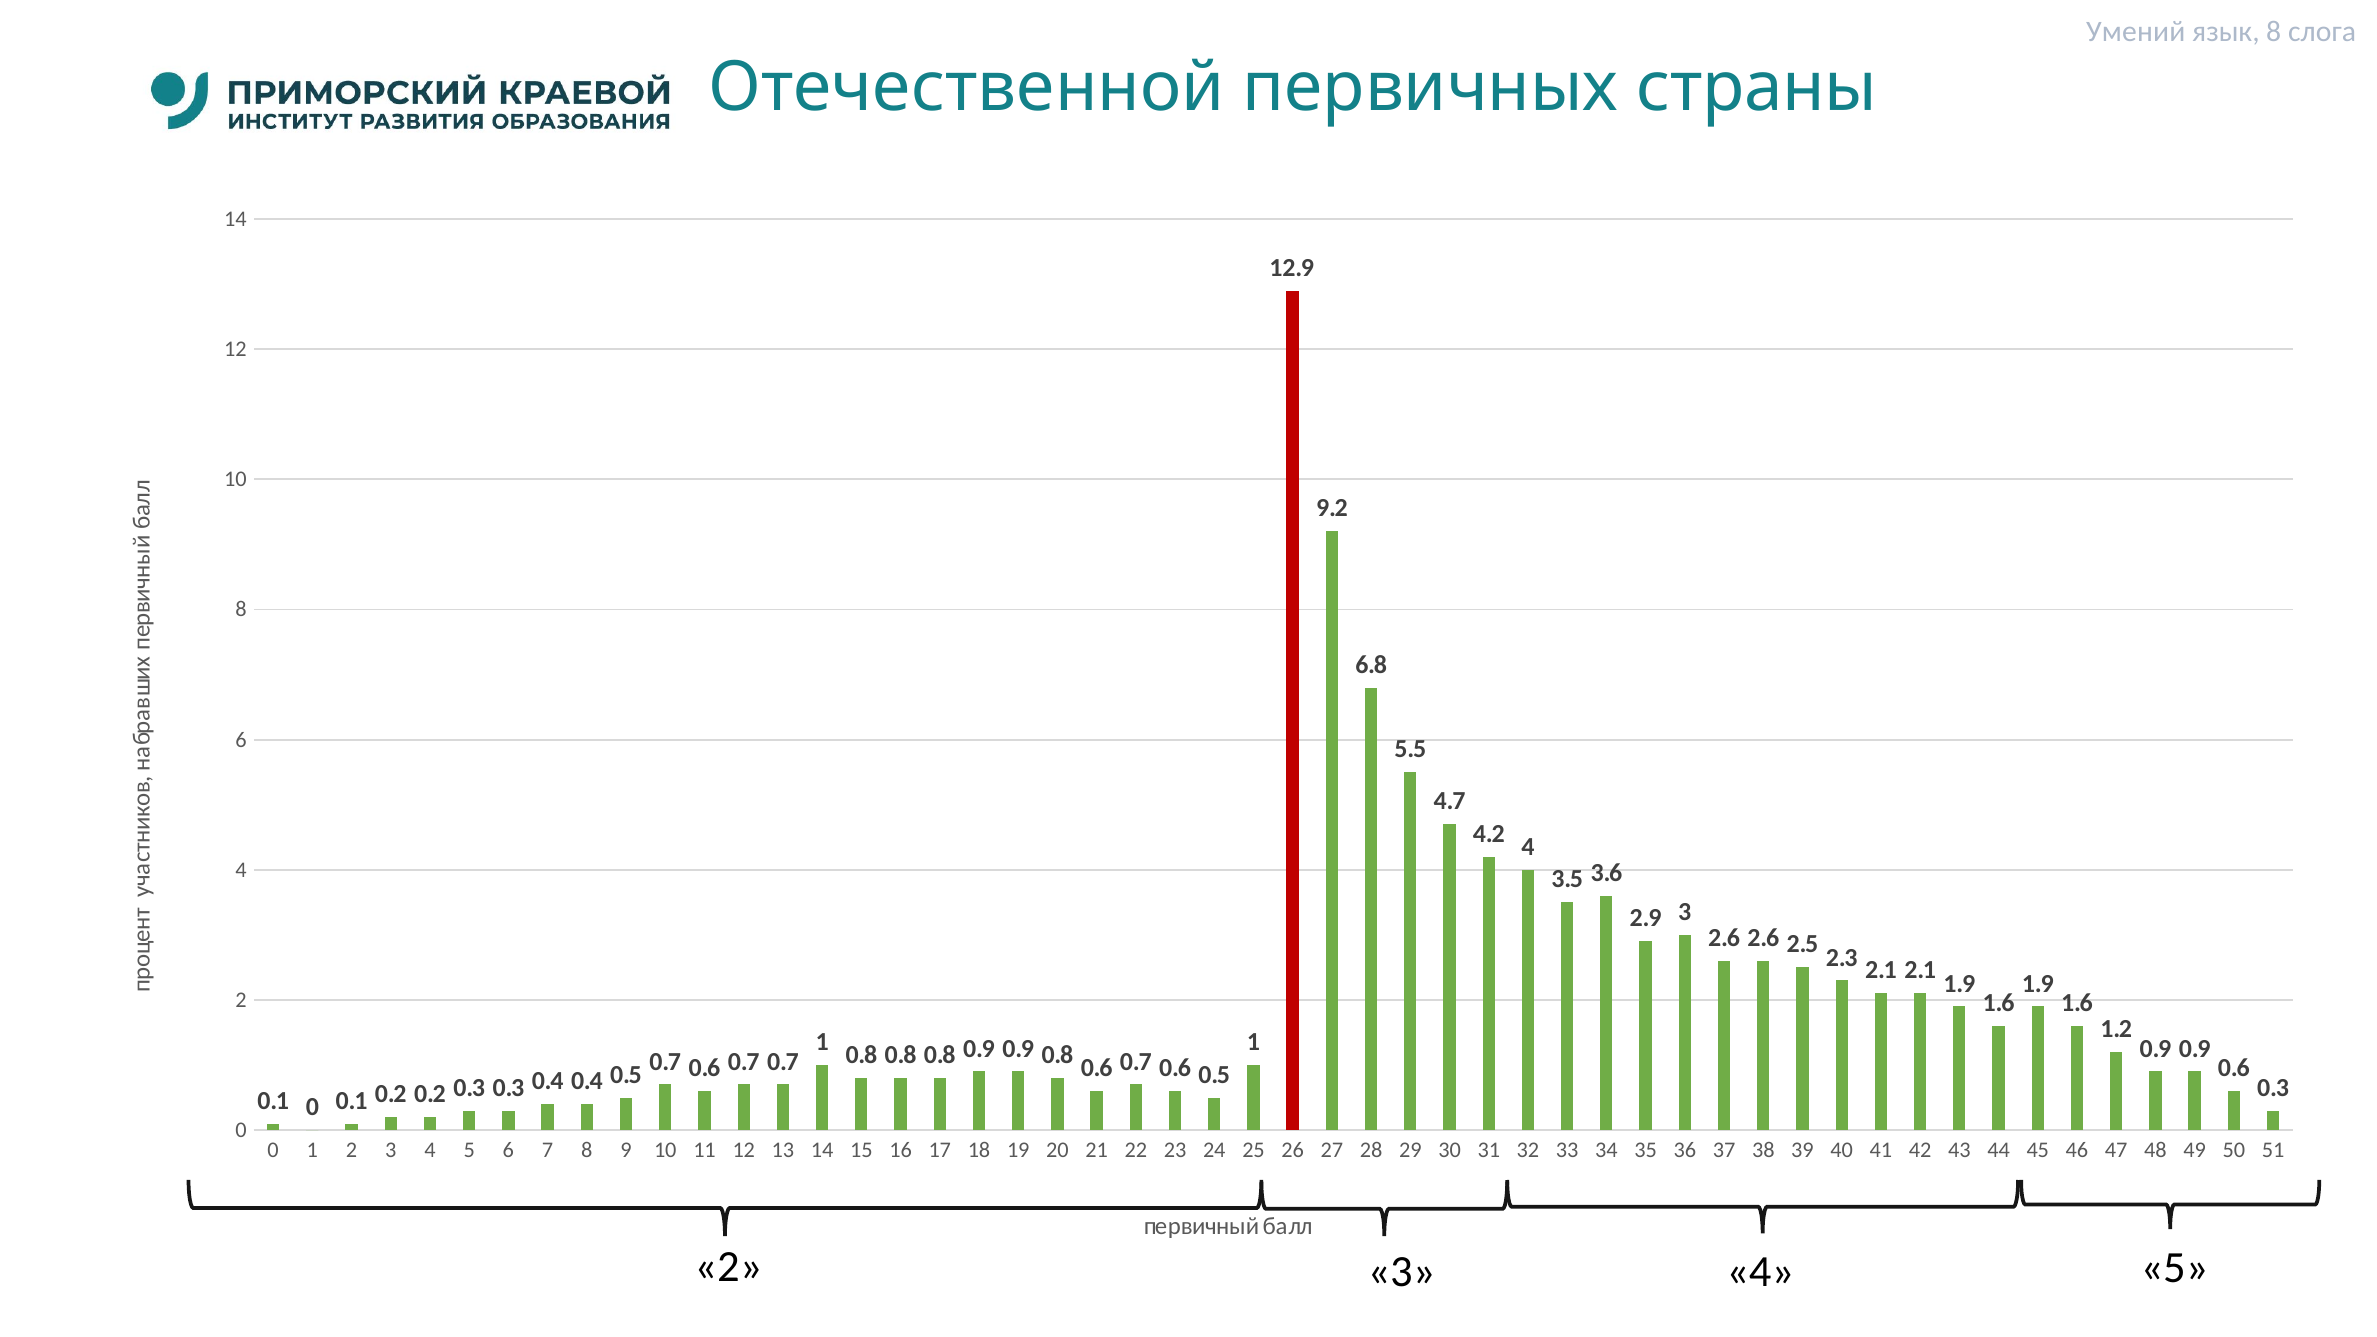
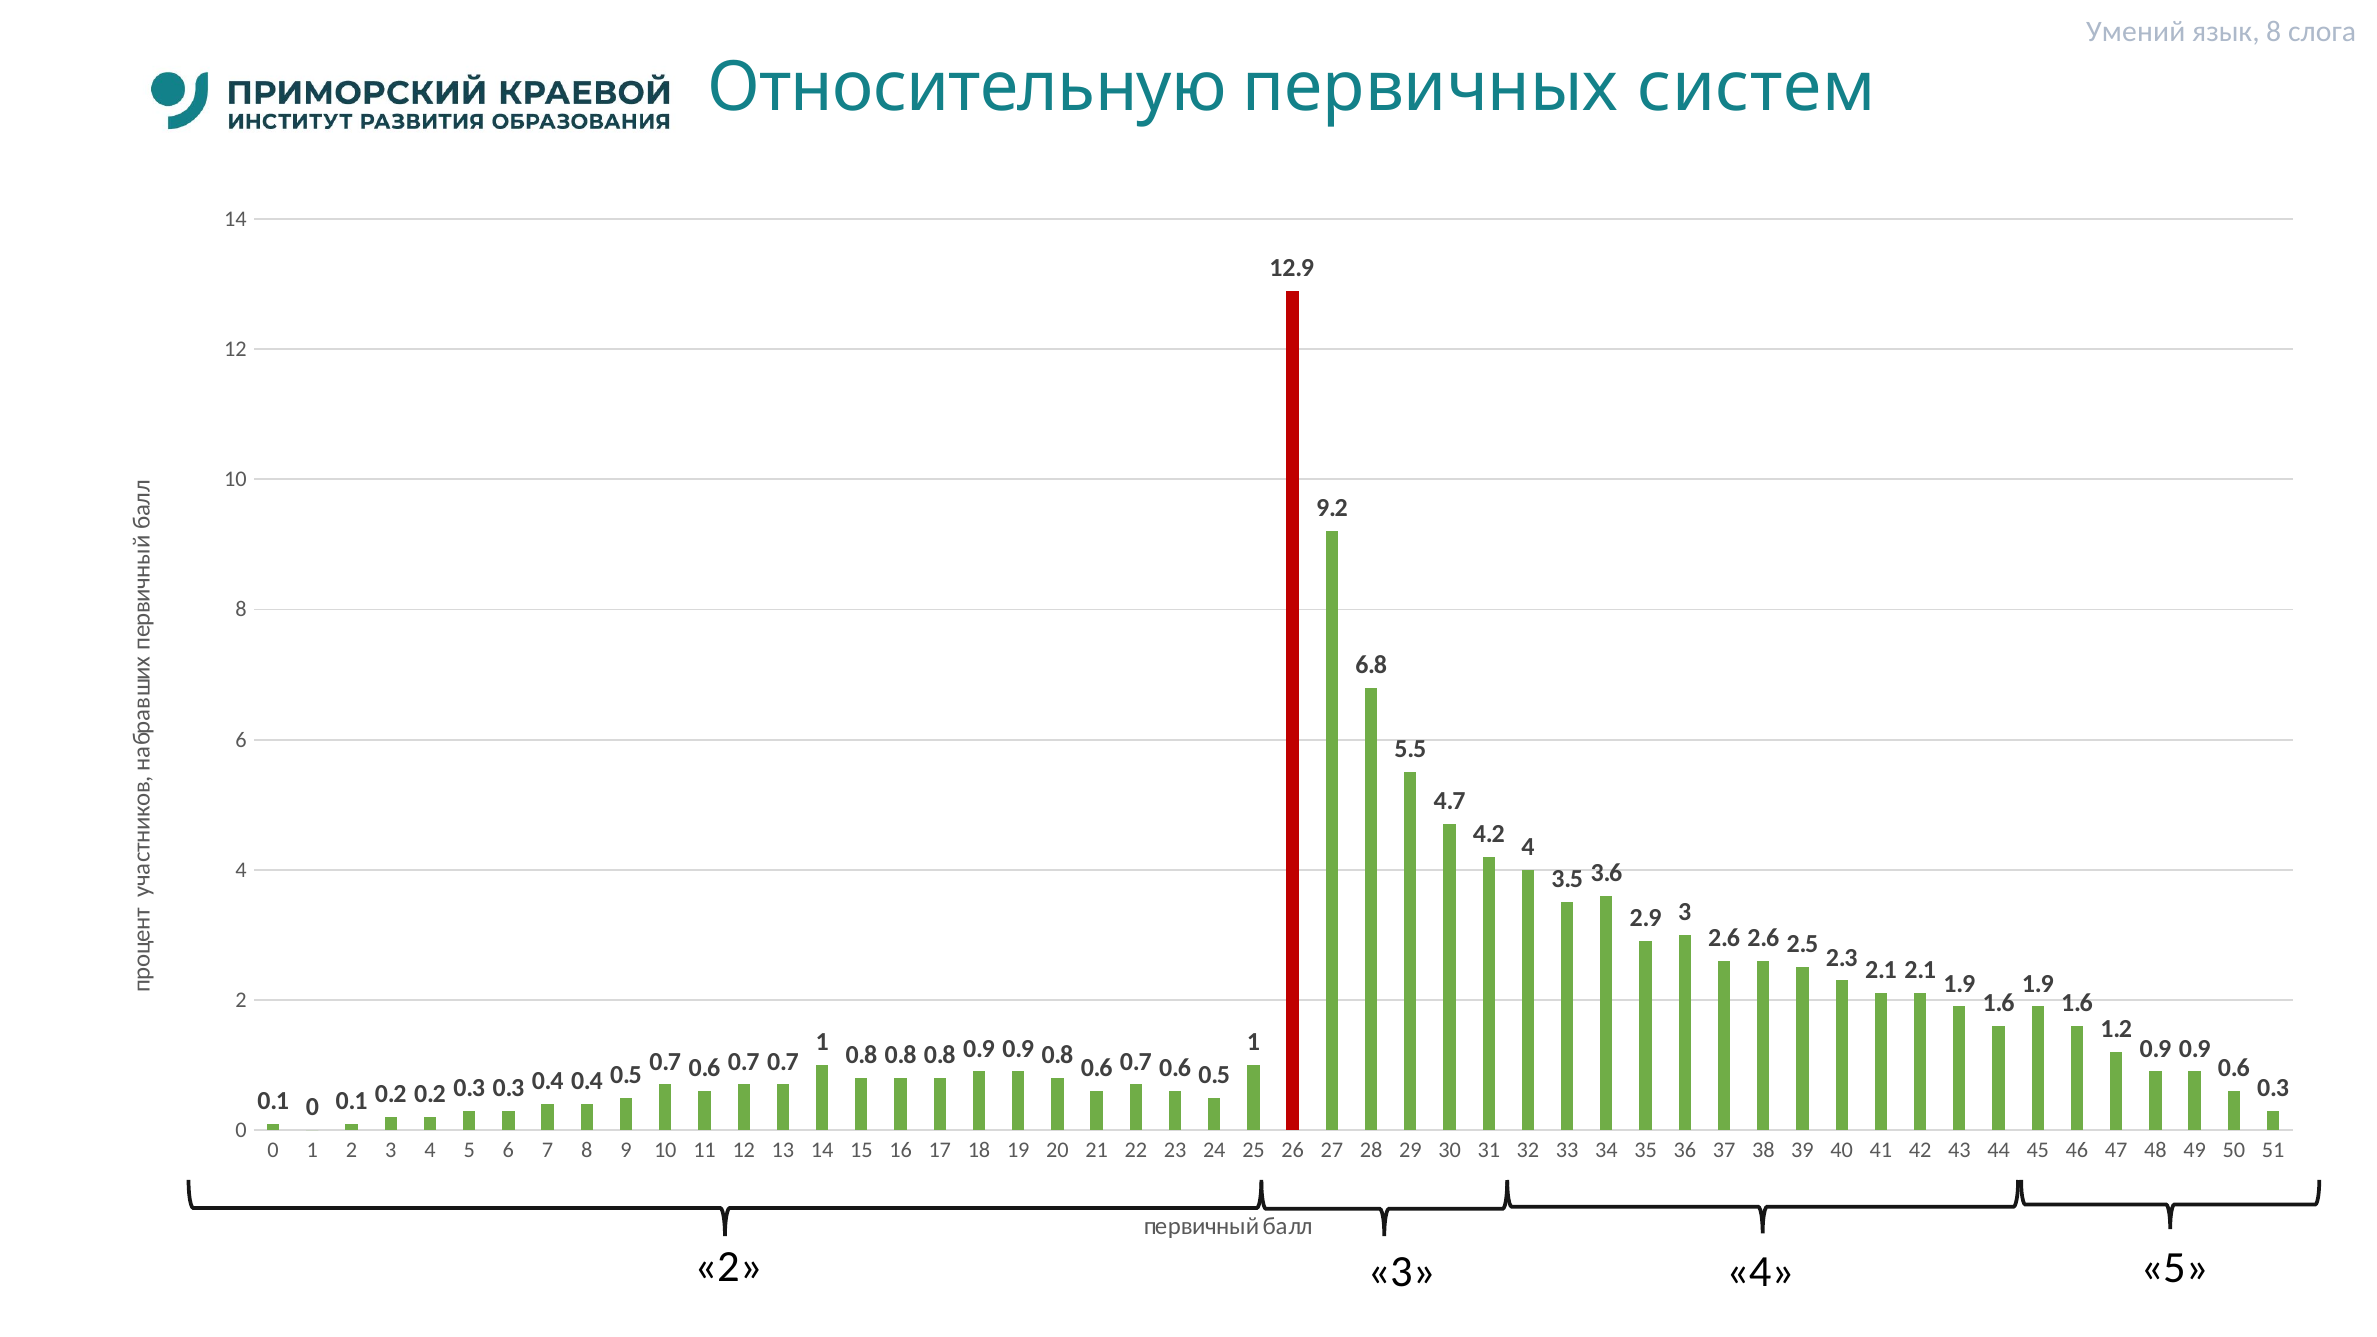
Отечественной: Отечественной -> Относительную (967, 88)
страны: страны -> систем (1756, 88)
